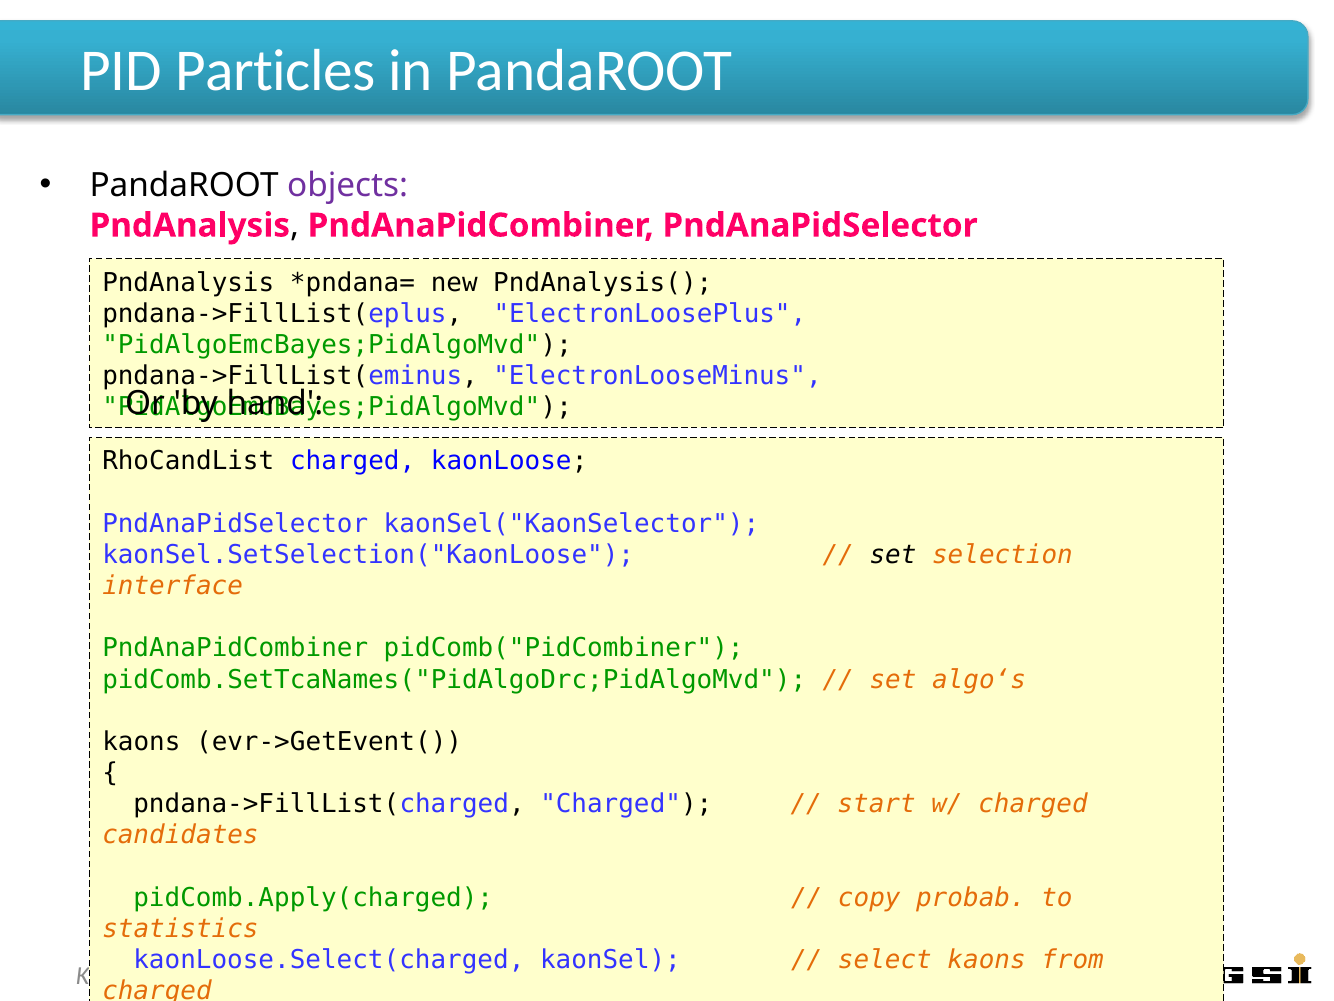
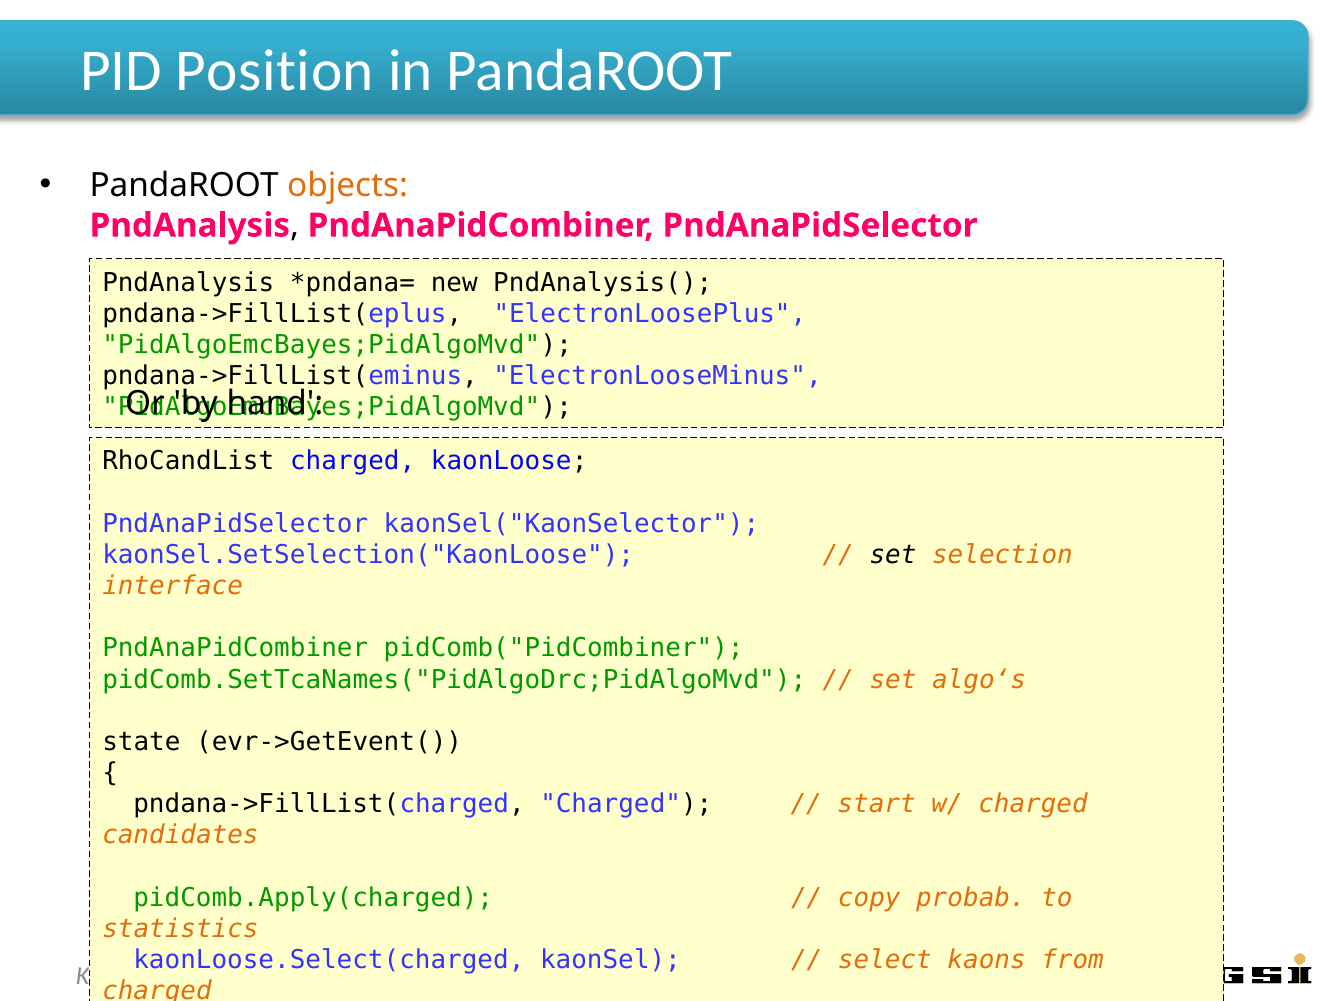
Particles: Particles -> Position (275, 71)
objects colour: purple -> orange (348, 185)
kaons: kaons -> state (141, 741)
